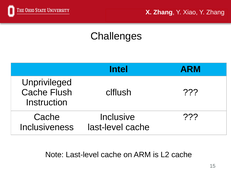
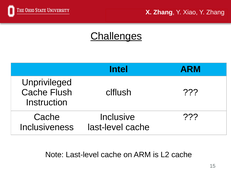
Challenges underline: none -> present (116, 36)
